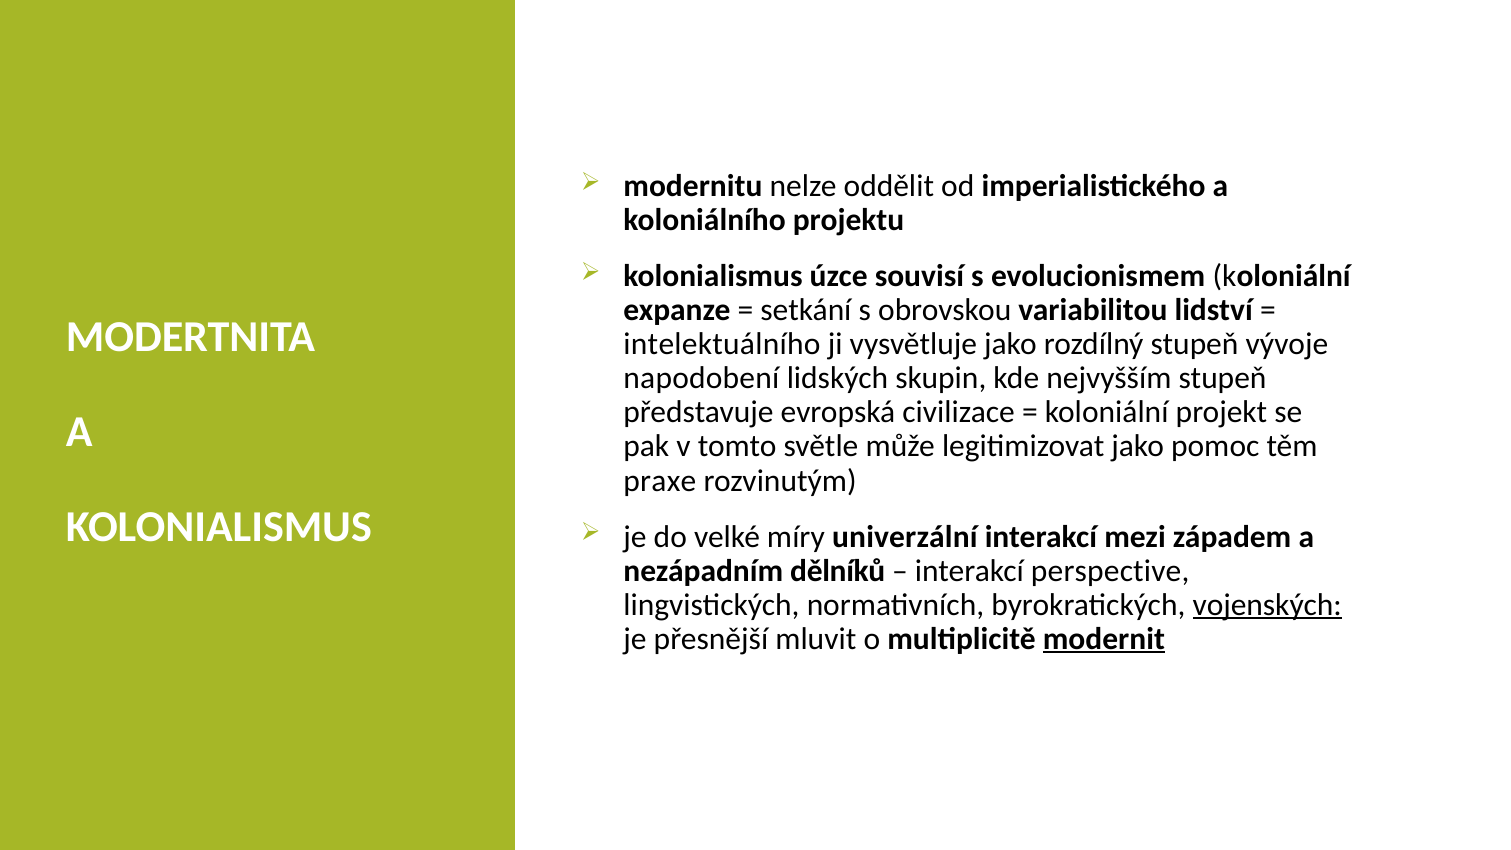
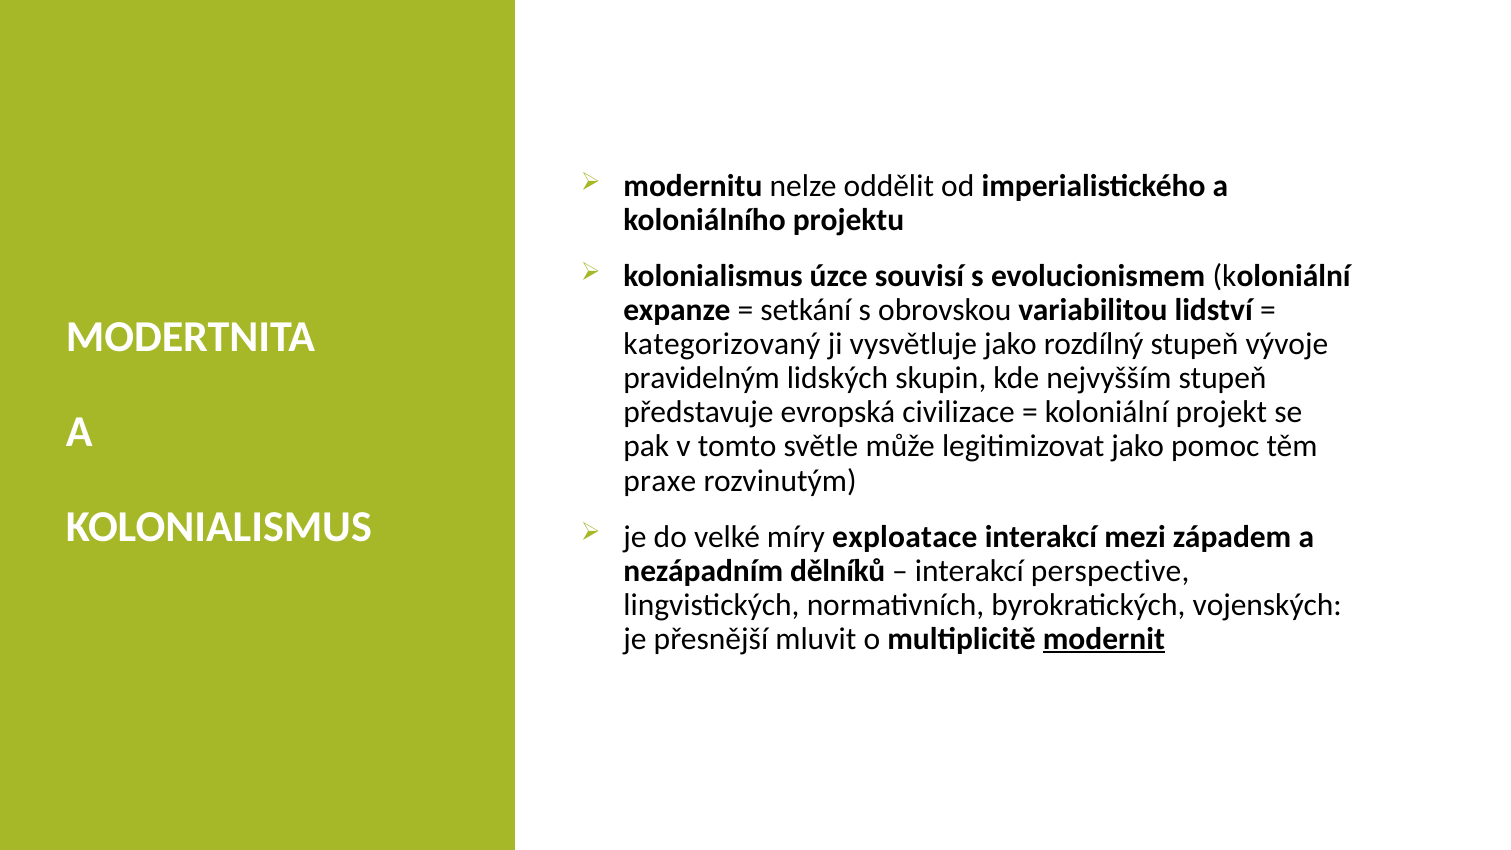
intelektuálního: intelektuálního -> kategorizovaný (722, 344)
napodobení: napodobení -> pravidelným (702, 378)
univerzální: univerzální -> exploatace (905, 537)
vojenských underline: present -> none (1267, 605)
